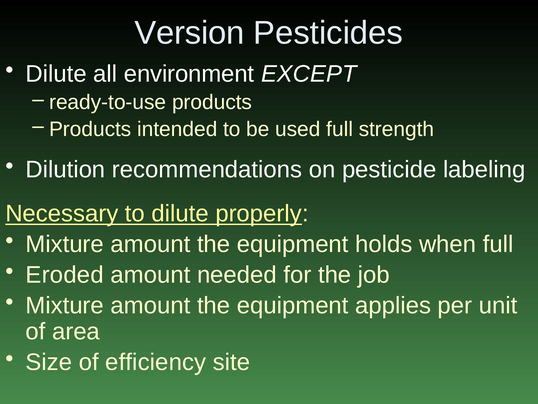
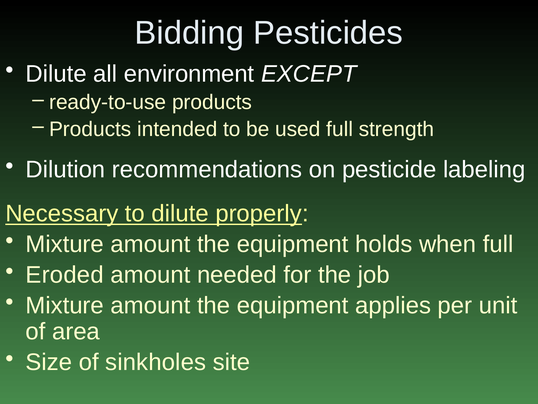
Version: Version -> Bidding (189, 33)
efficiency: efficiency -> sinkholes (156, 362)
